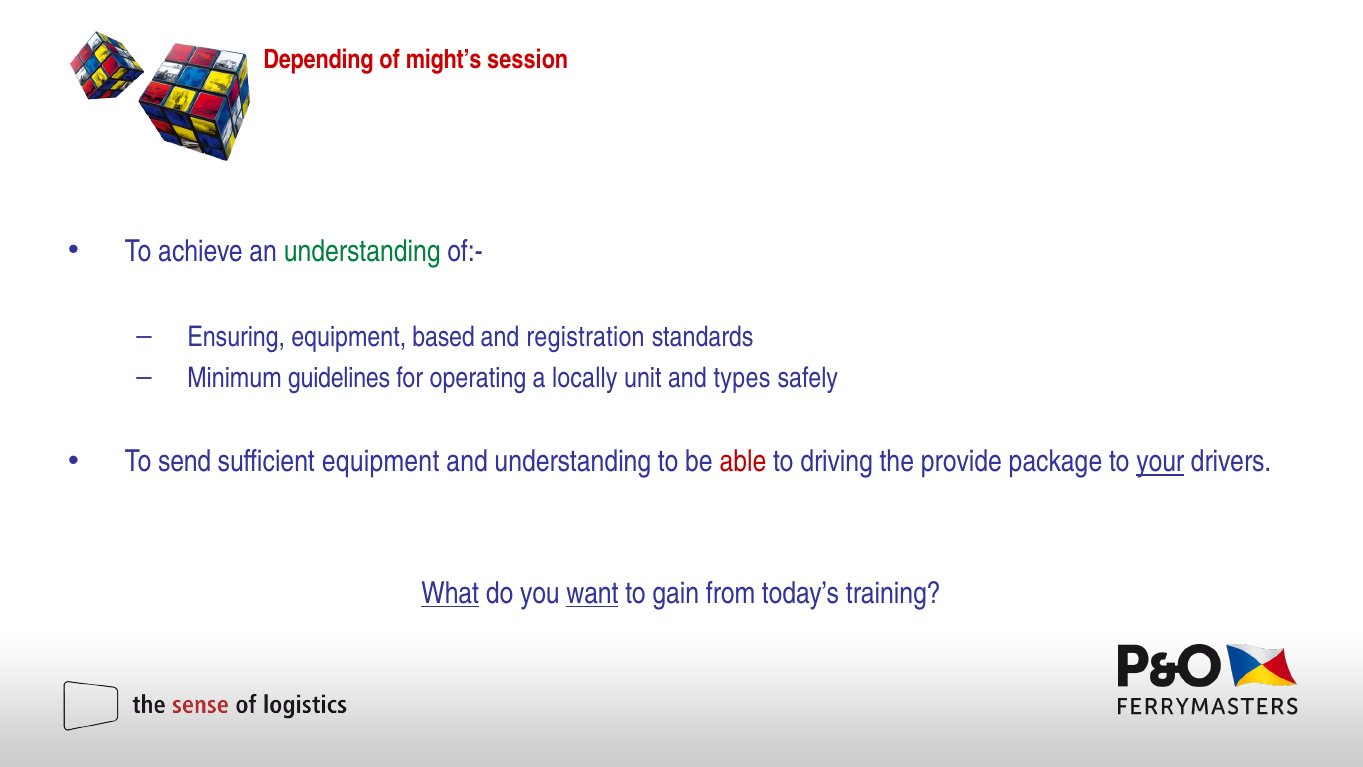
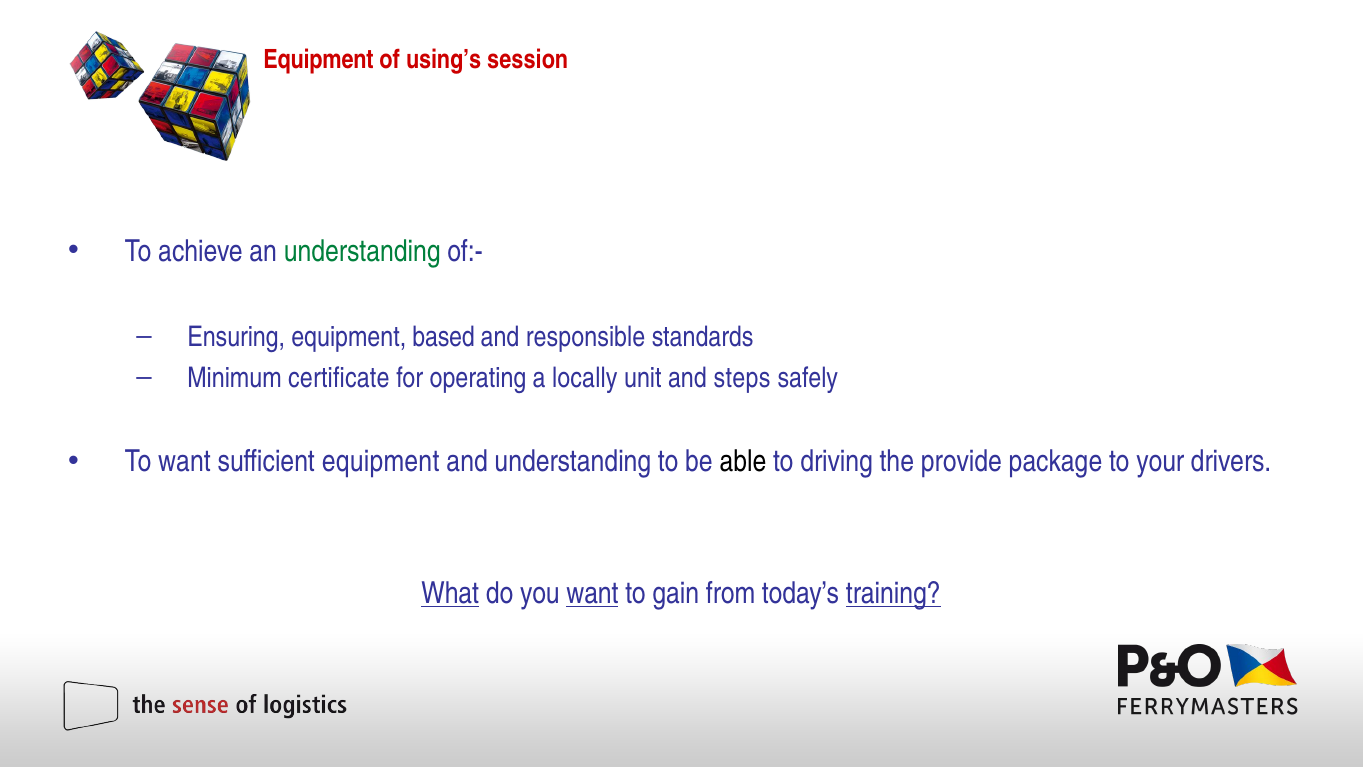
Depending: Depending -> Equipment (319, 60)
might’s: might’s -> using’s (444, 60)
registration: registration -> responsible (586, 337)
guidelines: guidelines -> certificate (339, 378)
types: types -> steps (742, 378)
To send: send -> want (185, 462)
able colour: red -> black (743, 462)
your underline: present -> none (1160, 462)
training underline: none -> present (893, 593)
